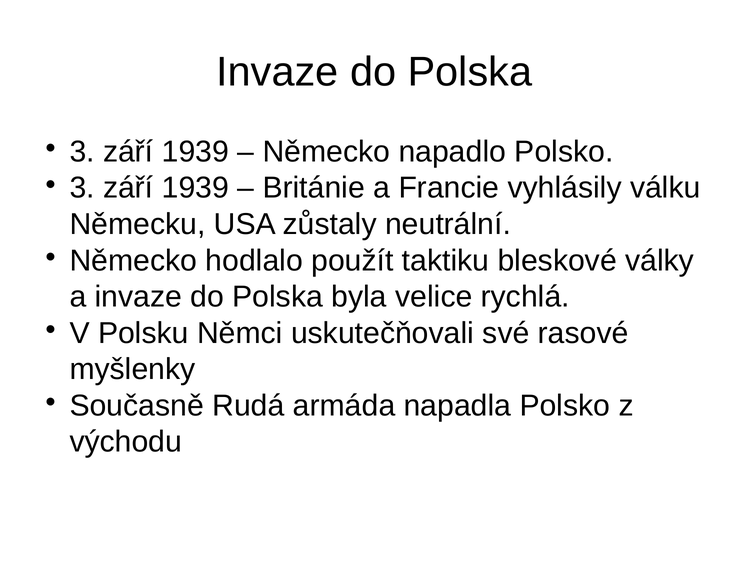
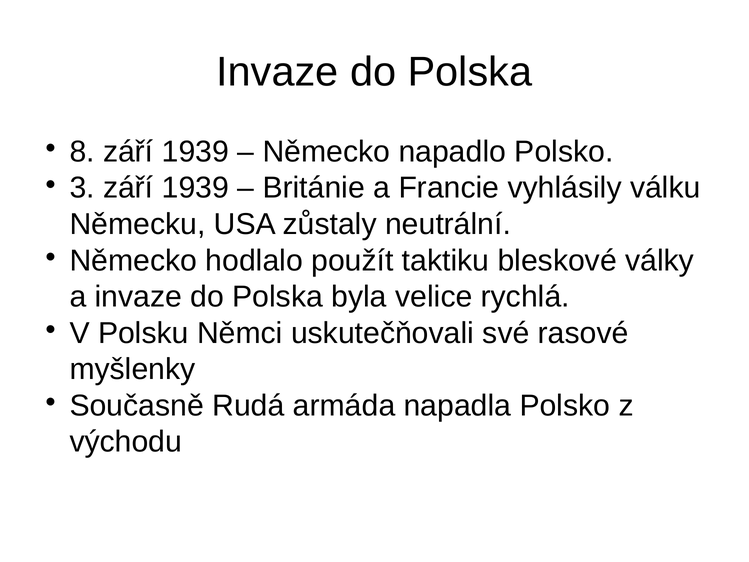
3: 3 -> 8 (82, 152)
